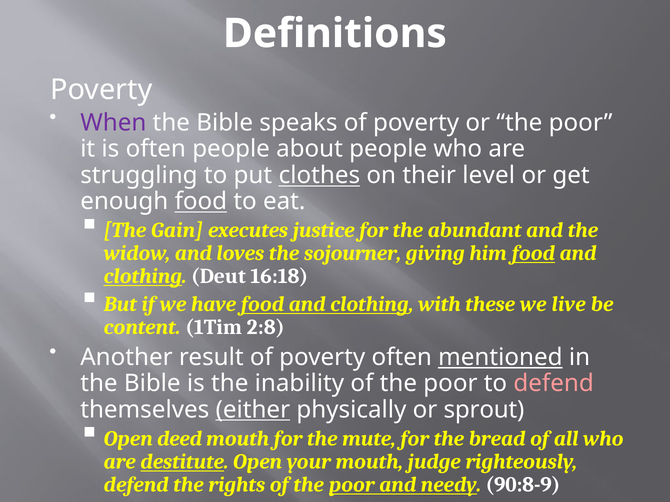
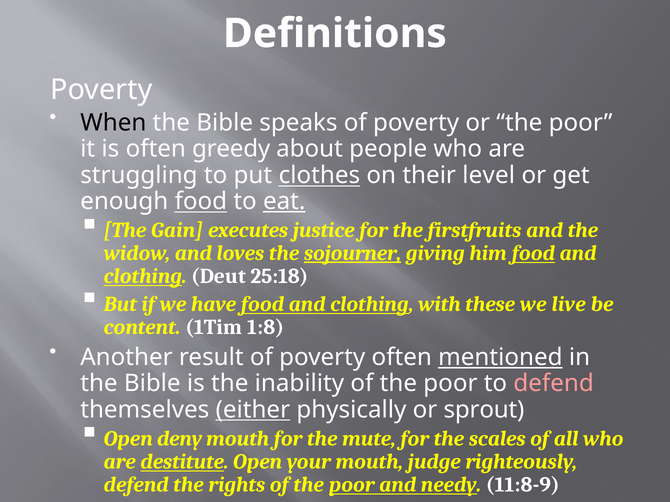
When colour: purple -> black (113, 123)
often people: people -> greedy (231, 149)
eat underline: none -> present (284, 201)
abundant: abundant -> firstfruits (475, 230)
sojourner underline: none -> present (353, 253)
16:18: 16:18 -> 25:18 (279, 277)
2:8: 2:8 -> 1:8 (266, 327)
deed: deed -> deny (180, 439)
bread: bread -> scales (497, 439)
90:8-9: 90:8-9 -> 11:8-9 (523, 485)
